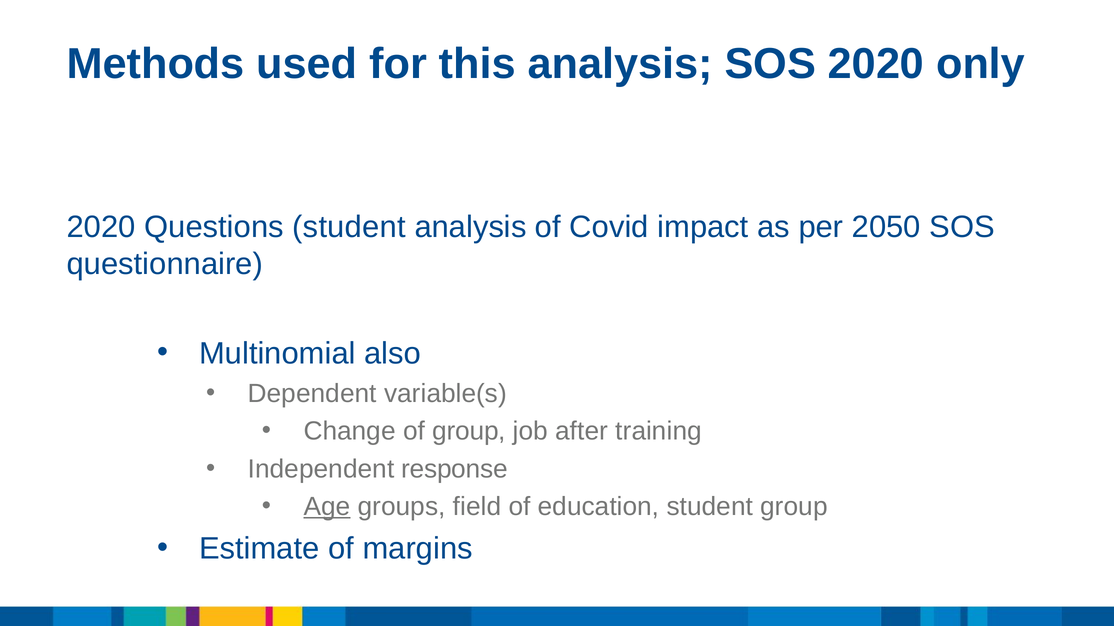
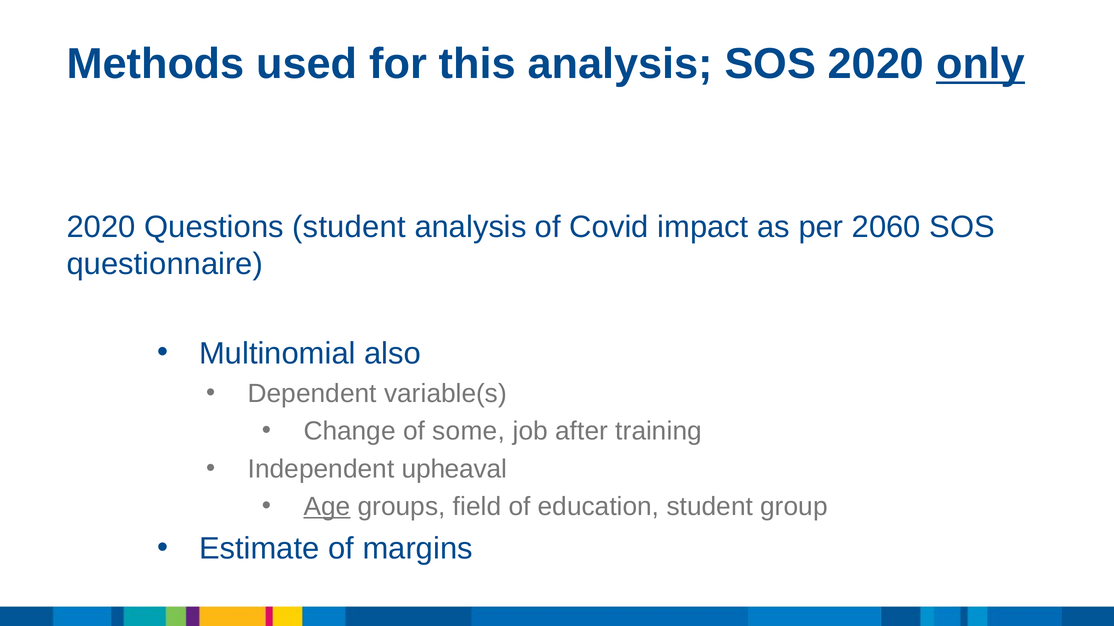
only underline: none -> present (981, 64)
2050: 2050 -> 2060 (886, 227)
of group: group -> some (469, 432)
response: response -> upheaval (454, 469)
